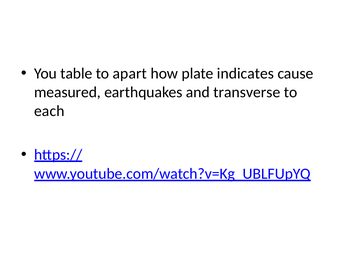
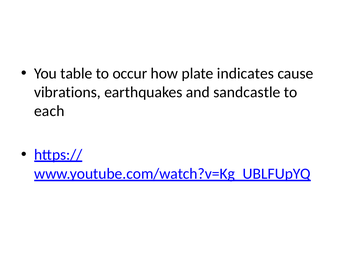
apart: apart -> occur (130, 73)
measured: measured -> vibrations (67, 92)
transverse: transverse -> sandcastle (247, 92)
